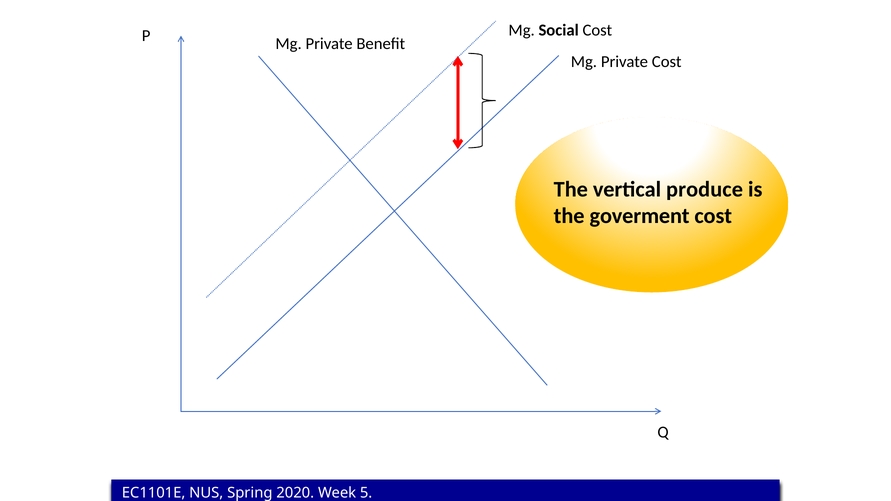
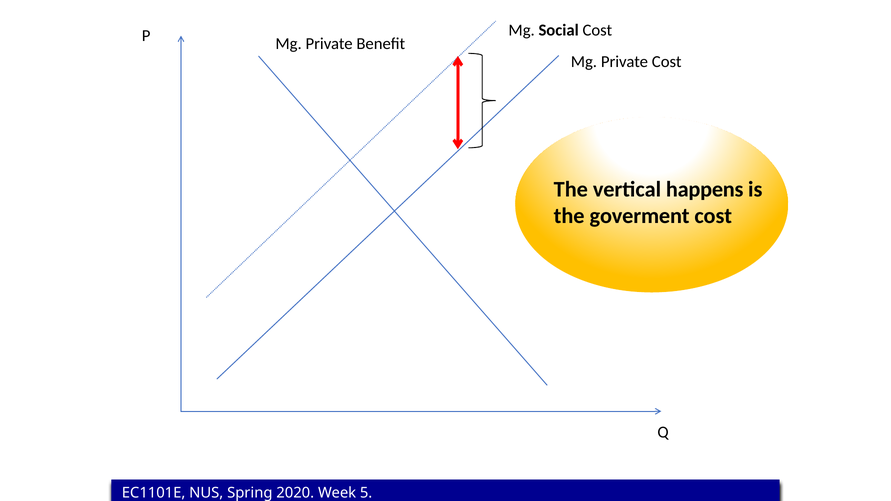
produce: produce -> happens (705, 189)
